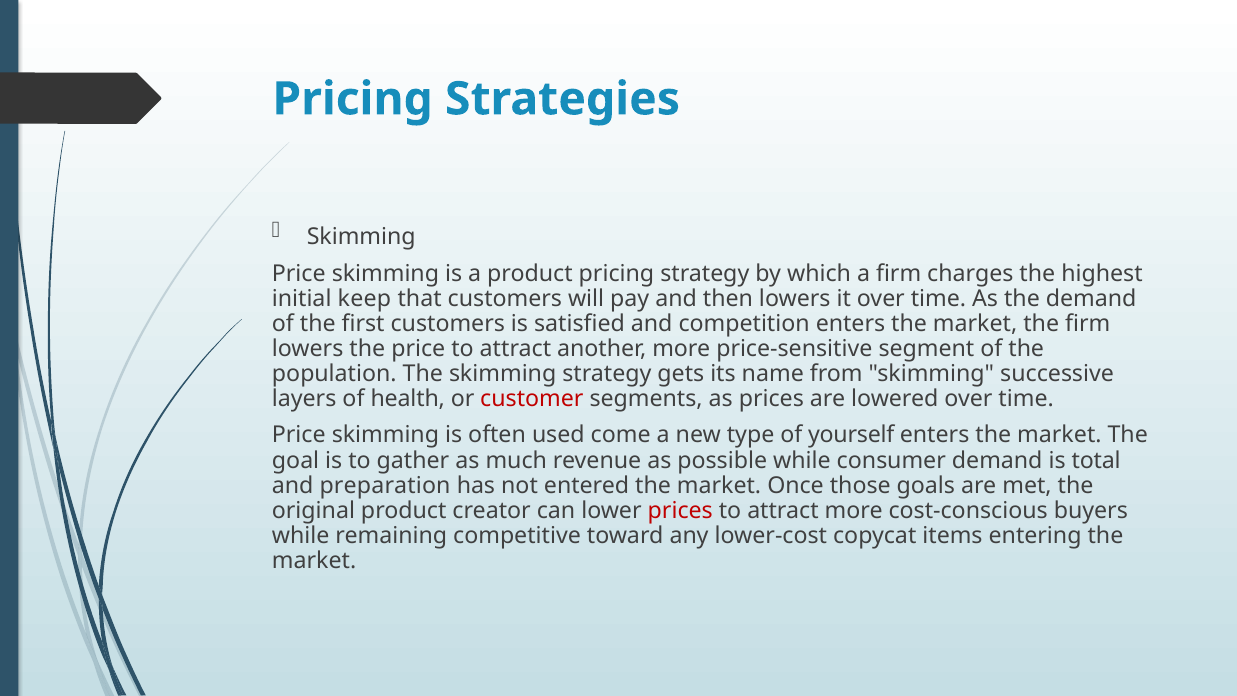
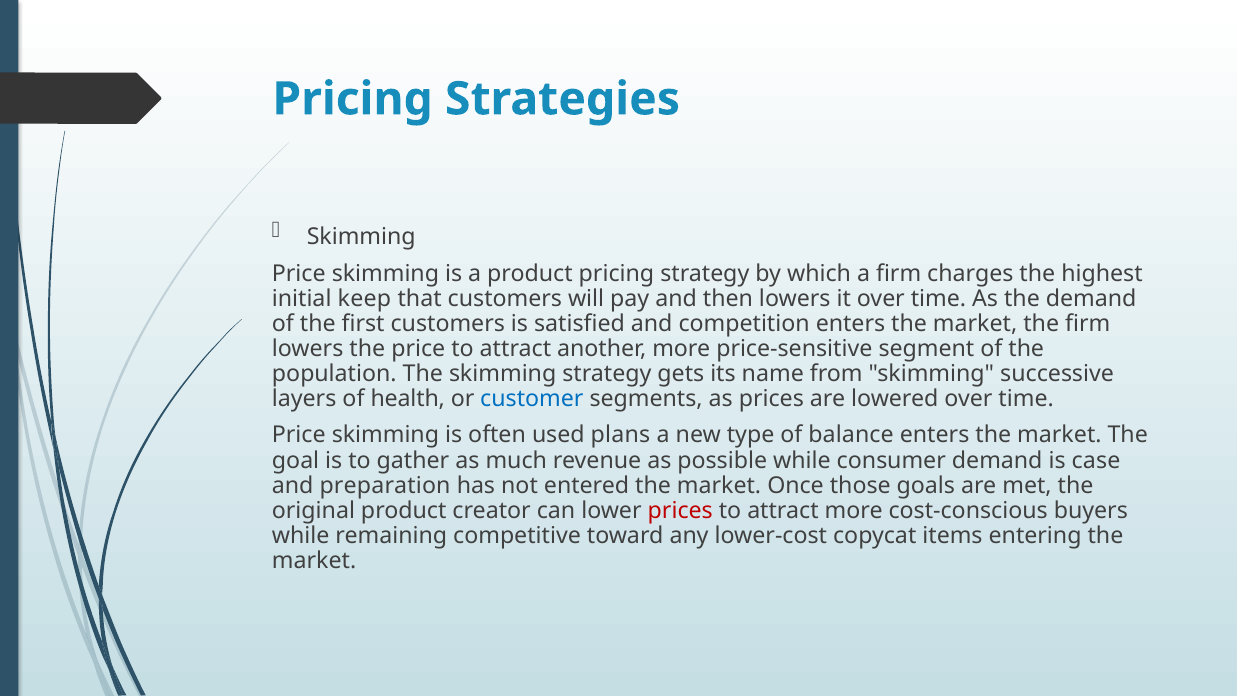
customer colour: red -> blue (532, 399)
come: come -> plans (621, 435)
yourself: yourself -> balance (851, 435)
total: total -> case (1096, 460)
